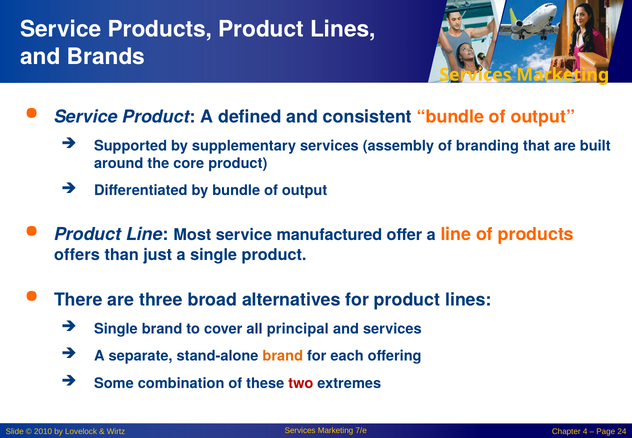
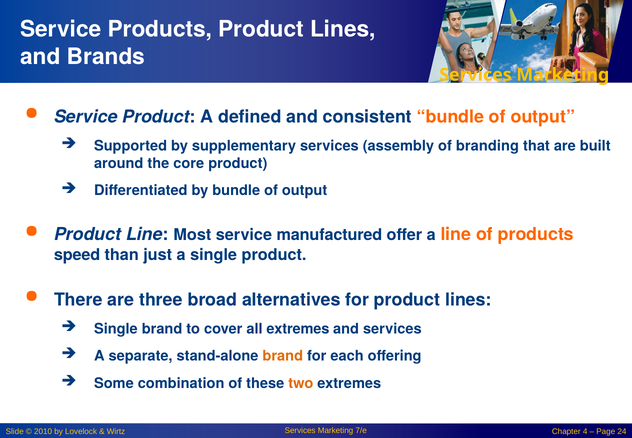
offers: offers -> speed (77, 255)
all principal: principal -> extremes (298, 329)
two colour: red -> orange (301, 383)
